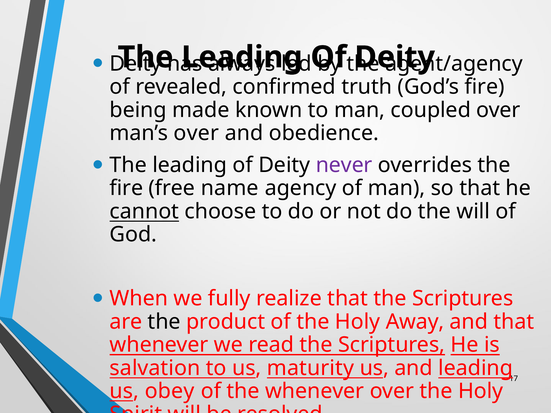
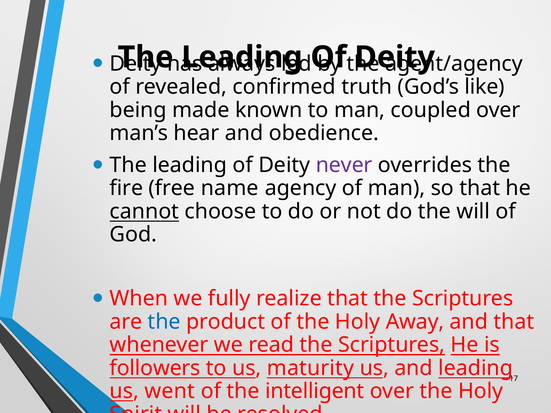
God’s fire: fire -> like (485, 87)
man’s over: over -> hear (196, 133)
the colour: black -> blue (164, 322)
salvation: salvation -> followers (155, 368)
obey: obey -> went (170, 391)
the whenever: whenever -> intelligent (315, 391)
